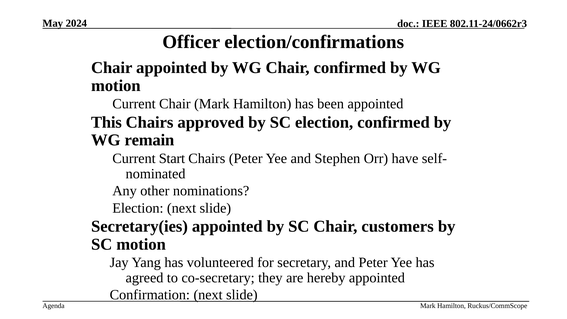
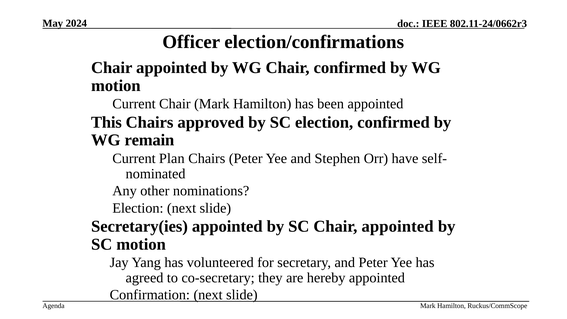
Start: Start -> Plan (172, 159)
SC Chair customers: customers -> appointed (398, 226)
